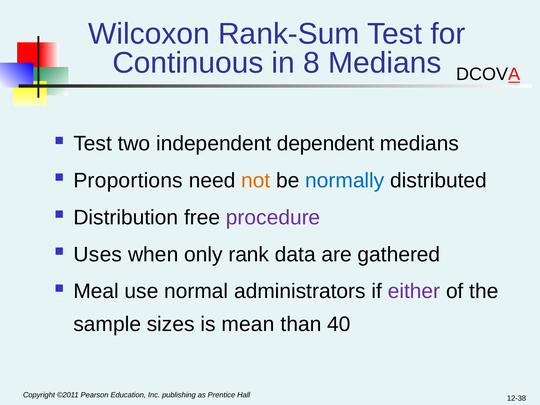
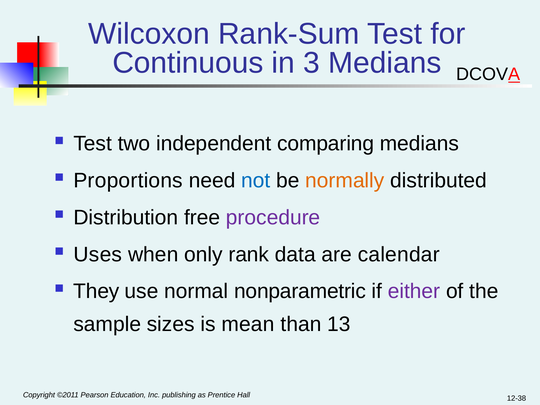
8: 8 -> 3 (312, 63)
dependent: dependent -> comparing (326, 144)
not colour: orange -> blue (256, 180)
normally colour: blue -> orange (345, 180)
gathered: gathered -> calendar (399, 254)
Meal: Meal -> They (96, 291)
administrators: administrators -> nonparametric (300, 291)
40: 40 -> 13 (339, 324)
